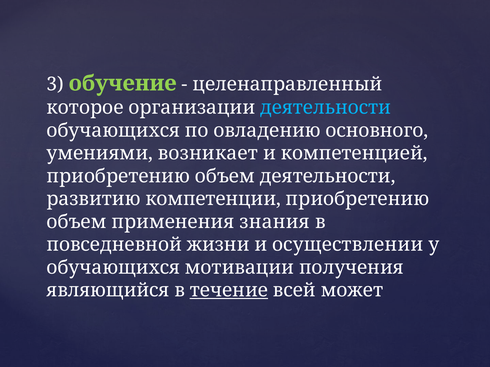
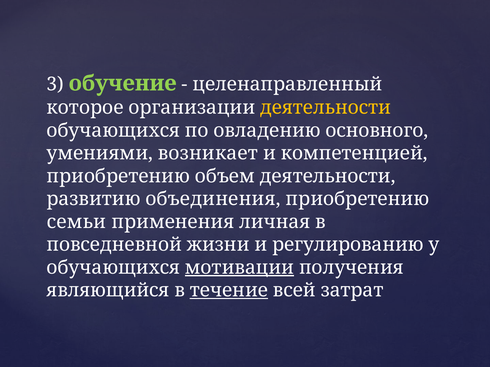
деятельности colour: light blue -> yellow (326, 108)
компетенции: компетенции -> объединения (213, 199)
объем: объем -> семьи (77, 222)
знания: знания -> личная (275, 222)
осуществлении: осуществлении -> регулированию (348, 245)
мотивации underline: none -> present (240, 268)
может: может -> затрат (352, 291)
